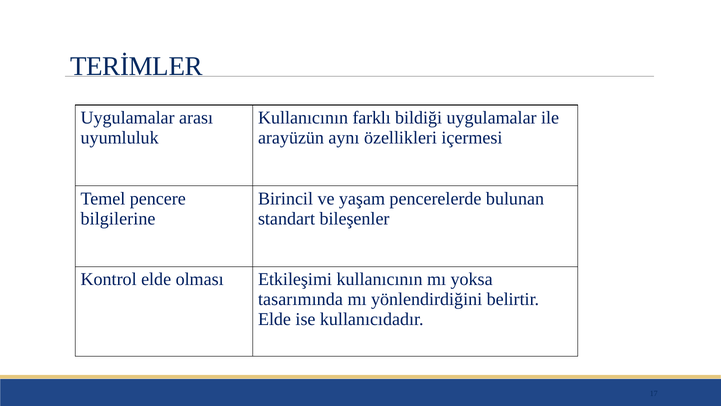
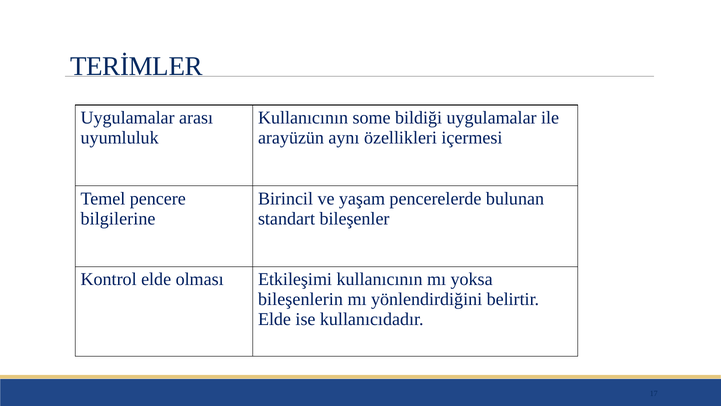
farklı: farklı -> some (372, 118)
tasarımında: tasarımında -> bileşenlerin (300, 299)
